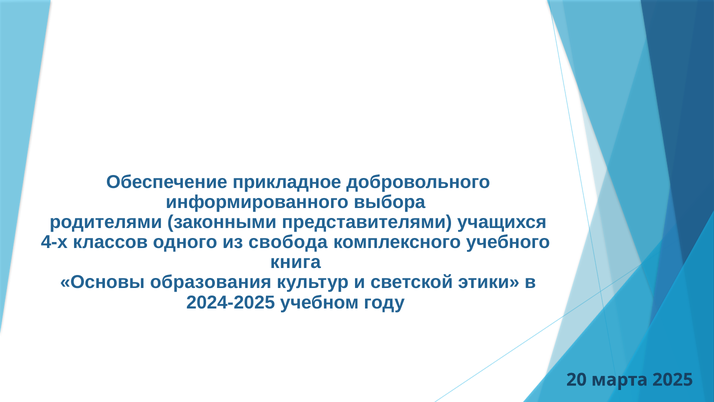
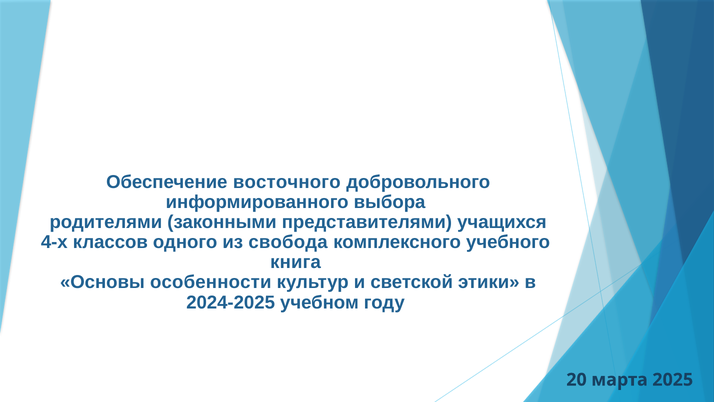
прикладное: прикладное -> восточного (287, 182)
образования: образования -> особенности (211, 282)
